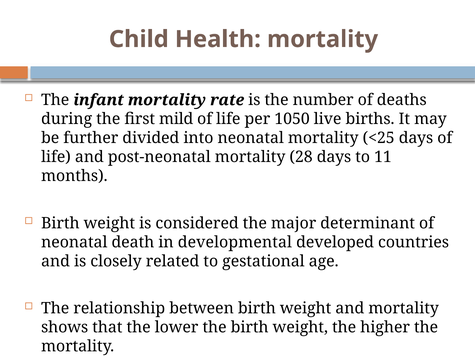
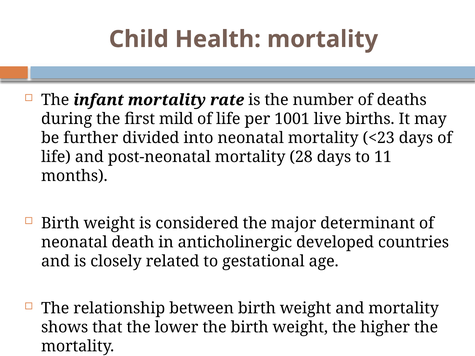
1050: 1050 -> 1001 (292, 119)
<25: <25 -> <23 (379, 138)
developmental: developmental -> anticholinergic (235, 242)
